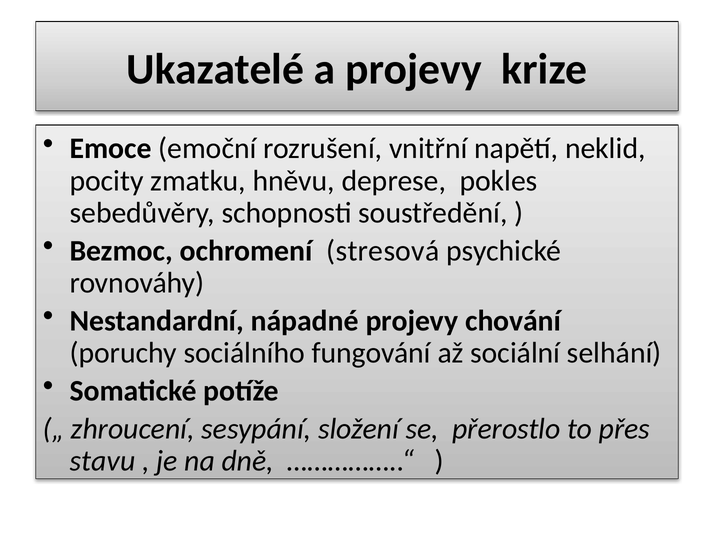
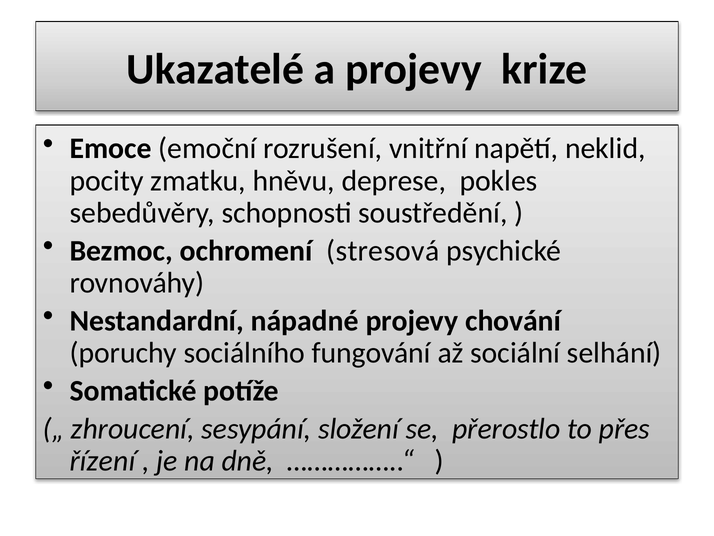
stavu: stavu -> řízení (102, 460)
